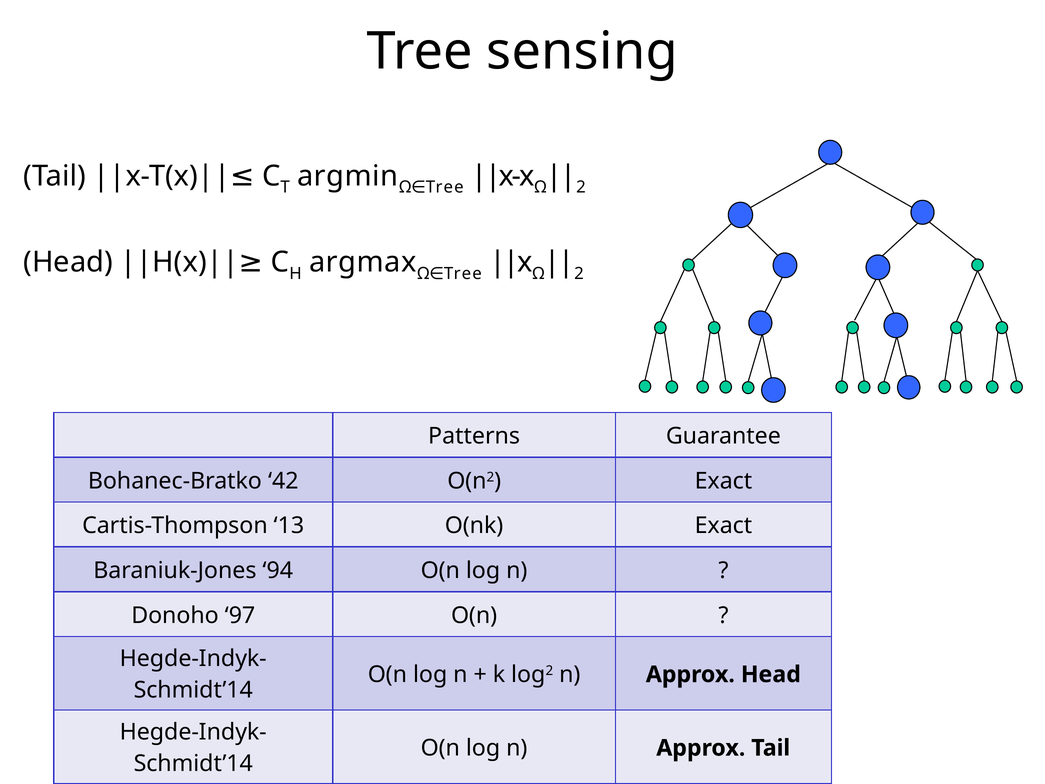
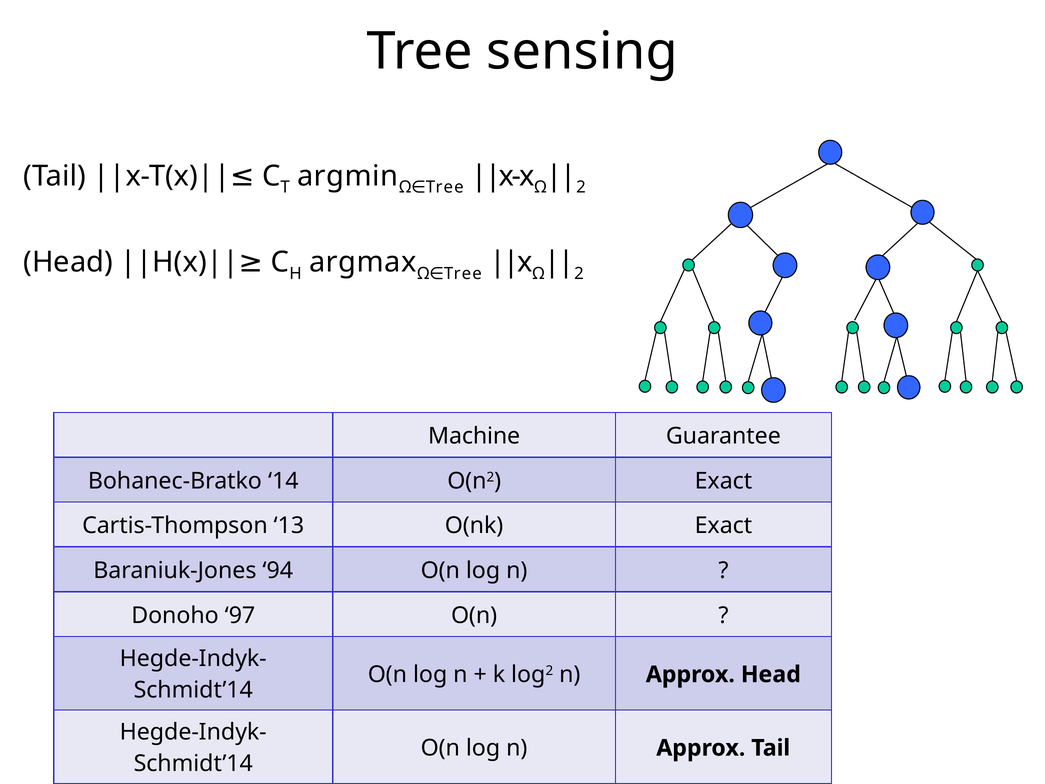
Patterns: Patterns -> Machine (474, 436)
42: 42 -> 14 (283, 481)
